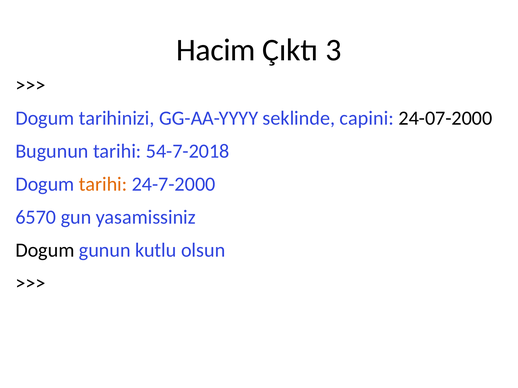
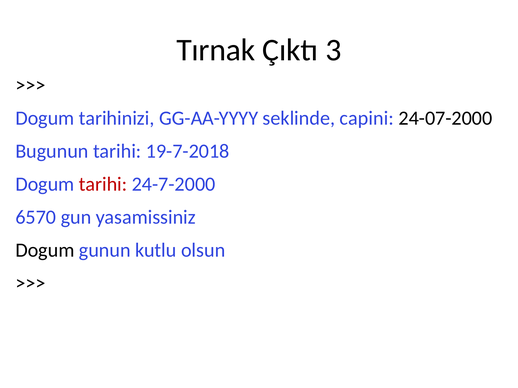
Hacim: Hacim -> Tırnak (216, 50)
54-7-2018: 54-7-2018 -> 19-7-2018 (188, 151)
tarihi colour: orange -> red (103, 184)
